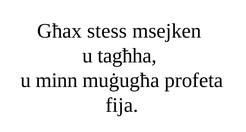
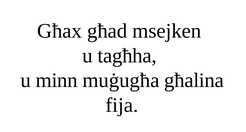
stess: stess -> għad (107, 31)
profeta: profeta -> għalina (194, 81)
